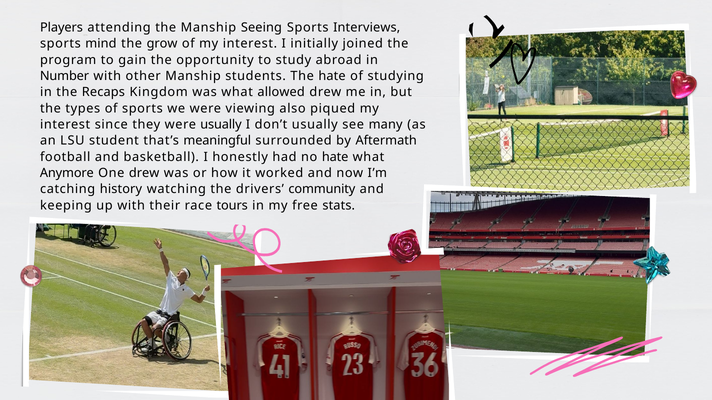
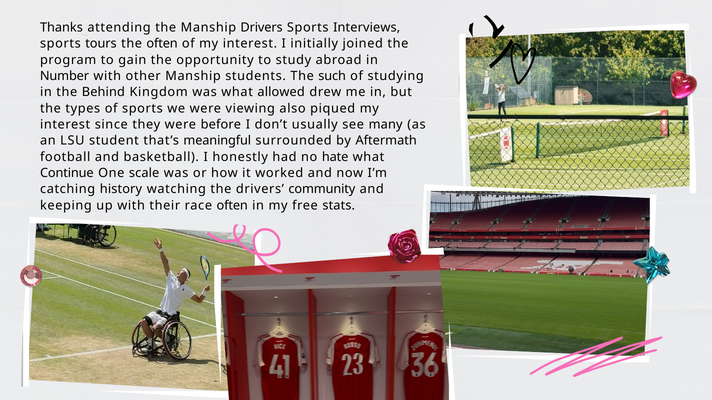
Players: Players -> Thanks (61, 27)
Manship Seeing: Seeing -> Drivers (262, 27)
mind: mind -> tours (101, 44)
the grow: grow -> often (162, 44)
The hate: hate -> such (332, 76)
Recaps: Recaps -> Behind (103, 92)
were usually: usually -> before (221, 125)
Anymore: Anymore -> Continue (67, 173)
One drew: drew -> scale (144, 173)
race tours: tours -> often (232, 206)
